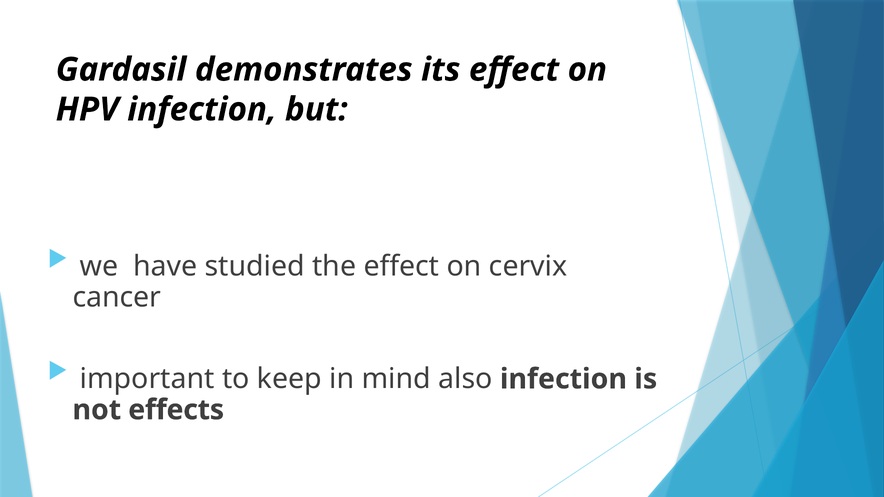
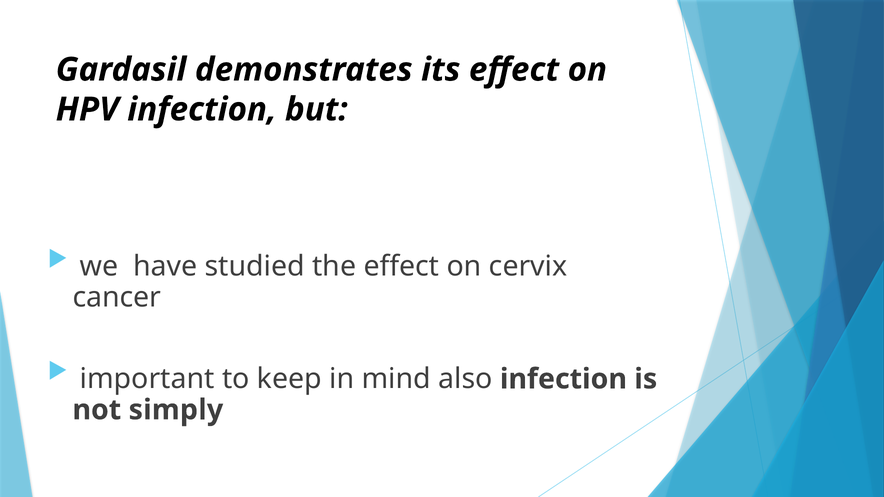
effects: effects -> simply (176, 410)
